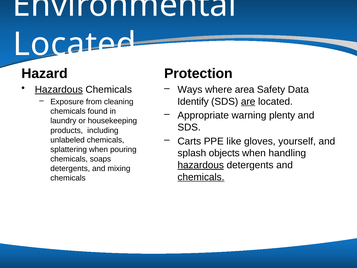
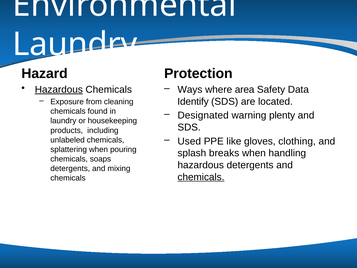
Located: Located -> Laundry (75, 44)
are underline: present -> none (248, 101)
Appropriate: Appropriate -> Designated (203, 115)
Carts: Carts -> Used (189, 141)
yourself: yourself -> clothing (297, 141)
objects: objects -> breaks (224, 153)
hazardous underline: present -> none (201, 165)
